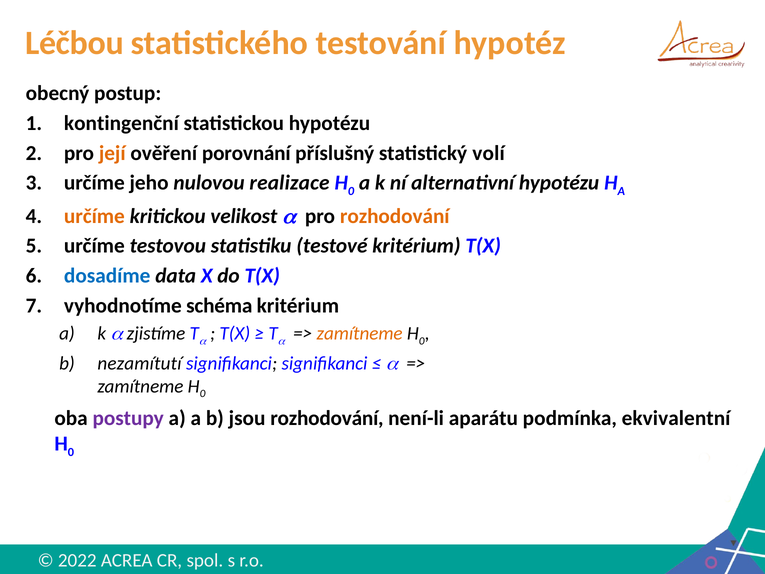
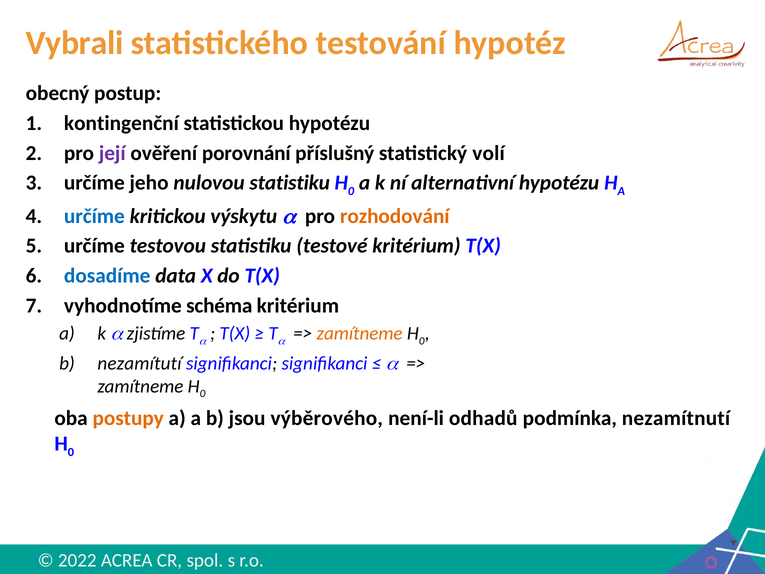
Léčbou: Léčbou -> Vybrali (74, 43)
její colour: orange -> purple (112, 153)
nulovou realizace: realizace -> statistiku (290, 183)
určíme colour: orange -> blue (94, 216)
velikost: velikost -> výskytu (244, 216)
postupy colour: purple -> orange (128, 418)
jsou rozhodování: rozhodování -> výběrového (327, 418)
aparátu: aparátu -> odhadů (483, 418)
ekvivalentní: ekvivalentní -> nezamítnutí (676, 418)
